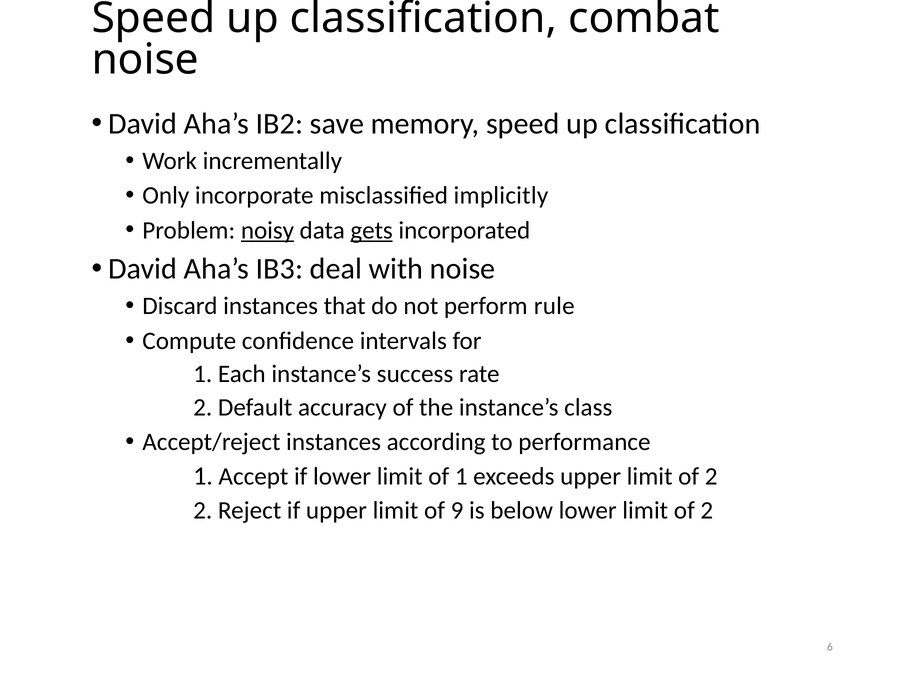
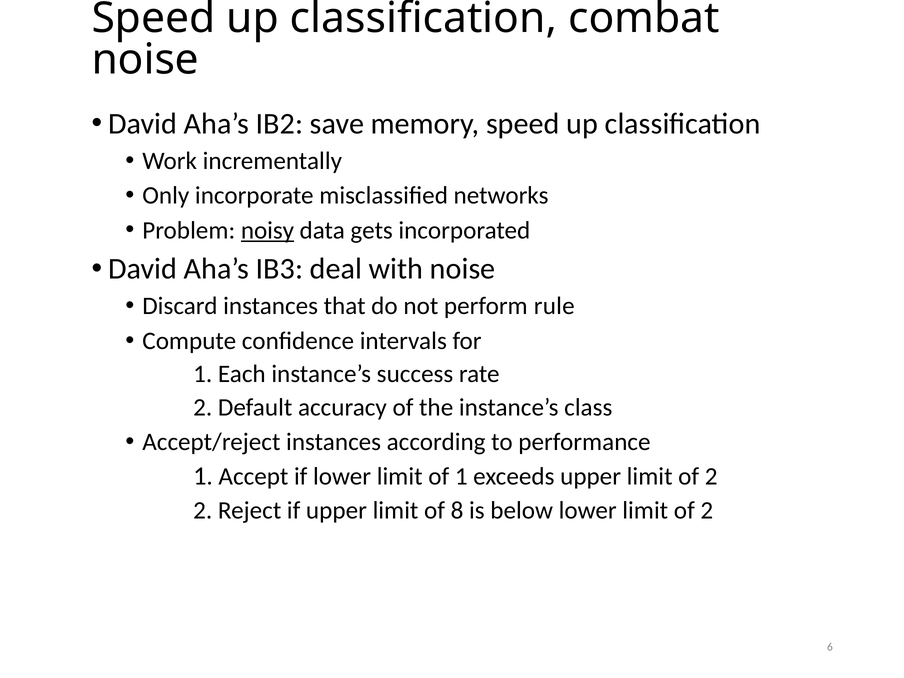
implicitly: implicitly -> networks (501, 196)
gets underline: present -> none (372, 230)
9: 9 -> 8 (457, 510)
